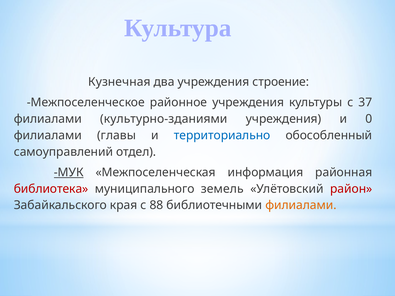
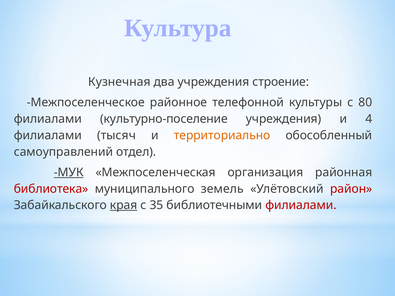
районное учреждения: учреждения -> телефонной (248, 103)
37: 37 -> 80 (365, 103)
культурно-зданиями: культурно-зданиями -> культурно-поселение (164, 119)
0: 0 -> 4 (369, 119)
главы: главы -> тысяч (116, 135)
территориально colour: blue -> orange (222, 135)
информация: информация -> организация (265, 172)
края underline: none -> present (124, 205)
88: 88 -> 35 (156, 205)
филиалами colour: orange -> red (301, 205)
